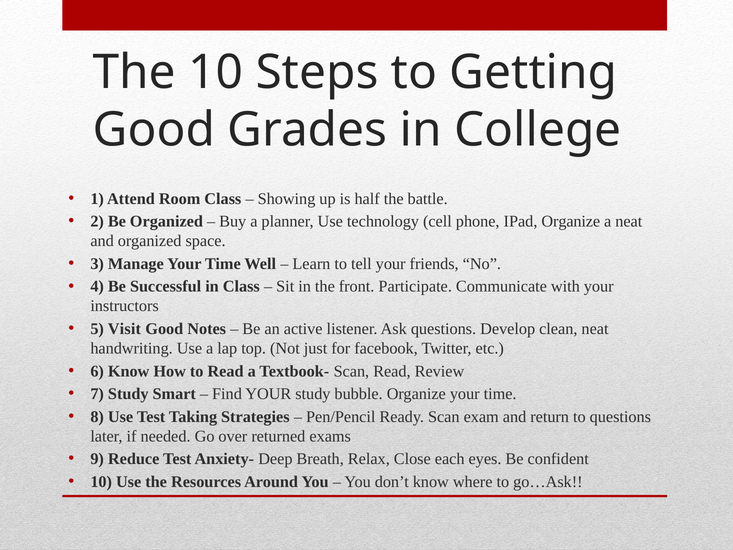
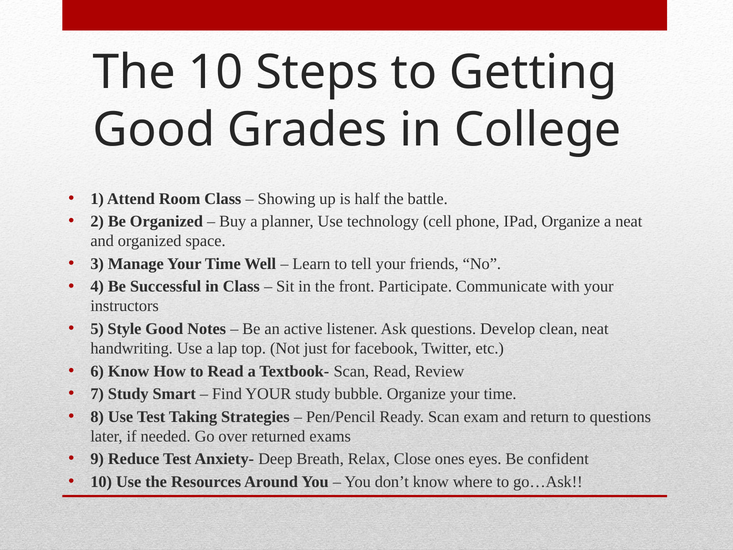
Visit: Visit -> Style (125, 329)
each: each -> ones (450, 459)
